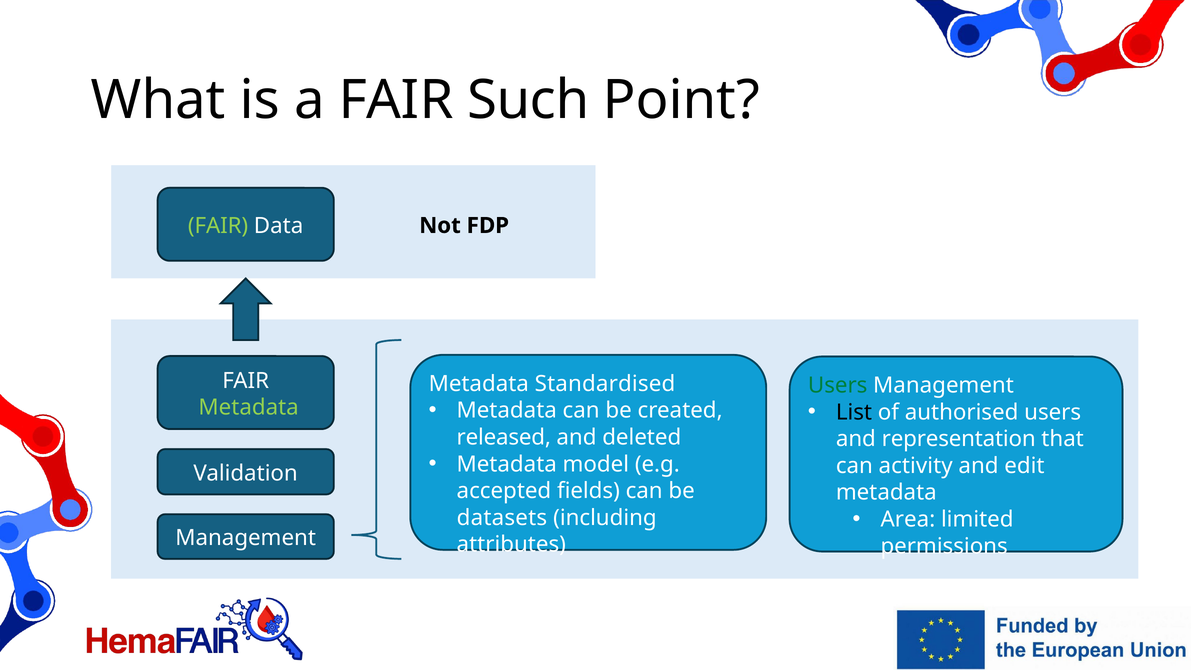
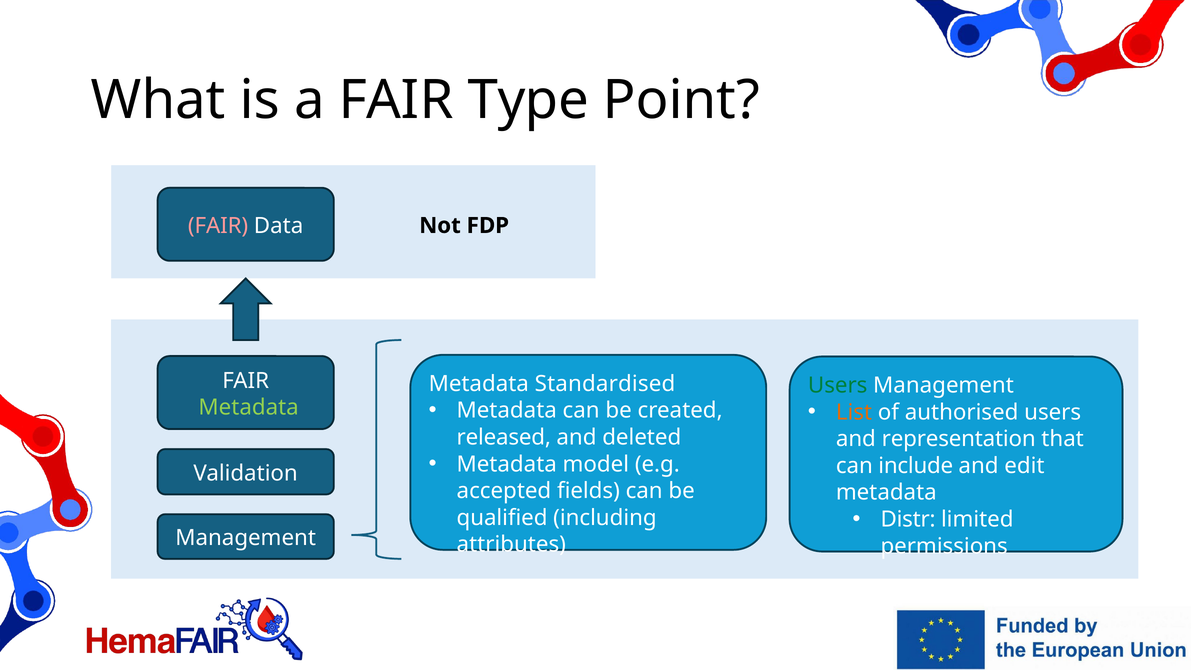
Such: Such -> Type (528, 100)
FAIR colour: light green -> pink (218, 226)
List colour: black -> orange (854, 412)
activity: activity -> include (916, 466)
Area: Area -> Distr (908, 519)
datasets: datasets -> qualified (502, 518)
